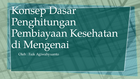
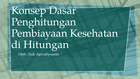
Mengenai: Mengenai -> Hitungan (46, 45)
